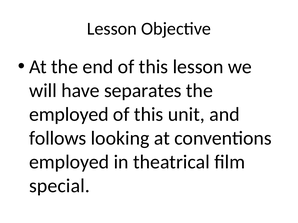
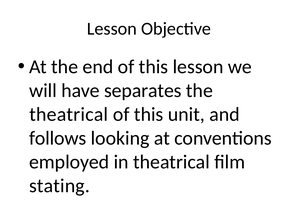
employed: employed -> theatrical (69, 115)
special: special -> stating (59, 186)
